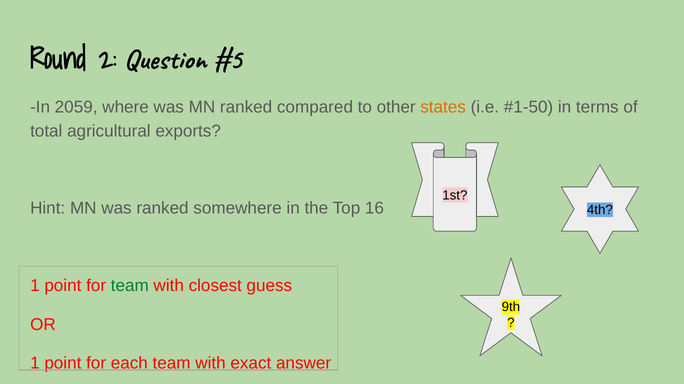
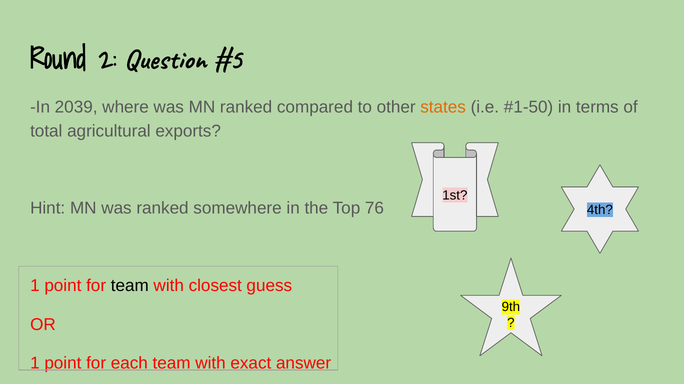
2059: 2059 -> 2039 (76, 108)
16: 16 -> 76 (374, 209)
team colour: green -> black (130, 286)
